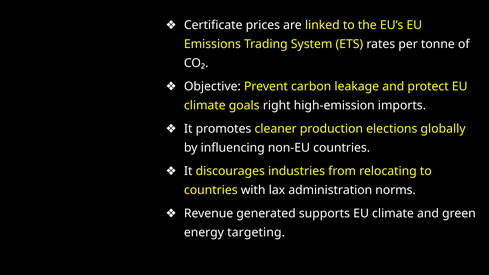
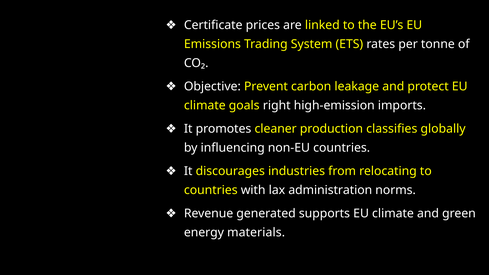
elections: elections -> classifies (392, 129)
targeting: targeting -> materials (256, 233)
